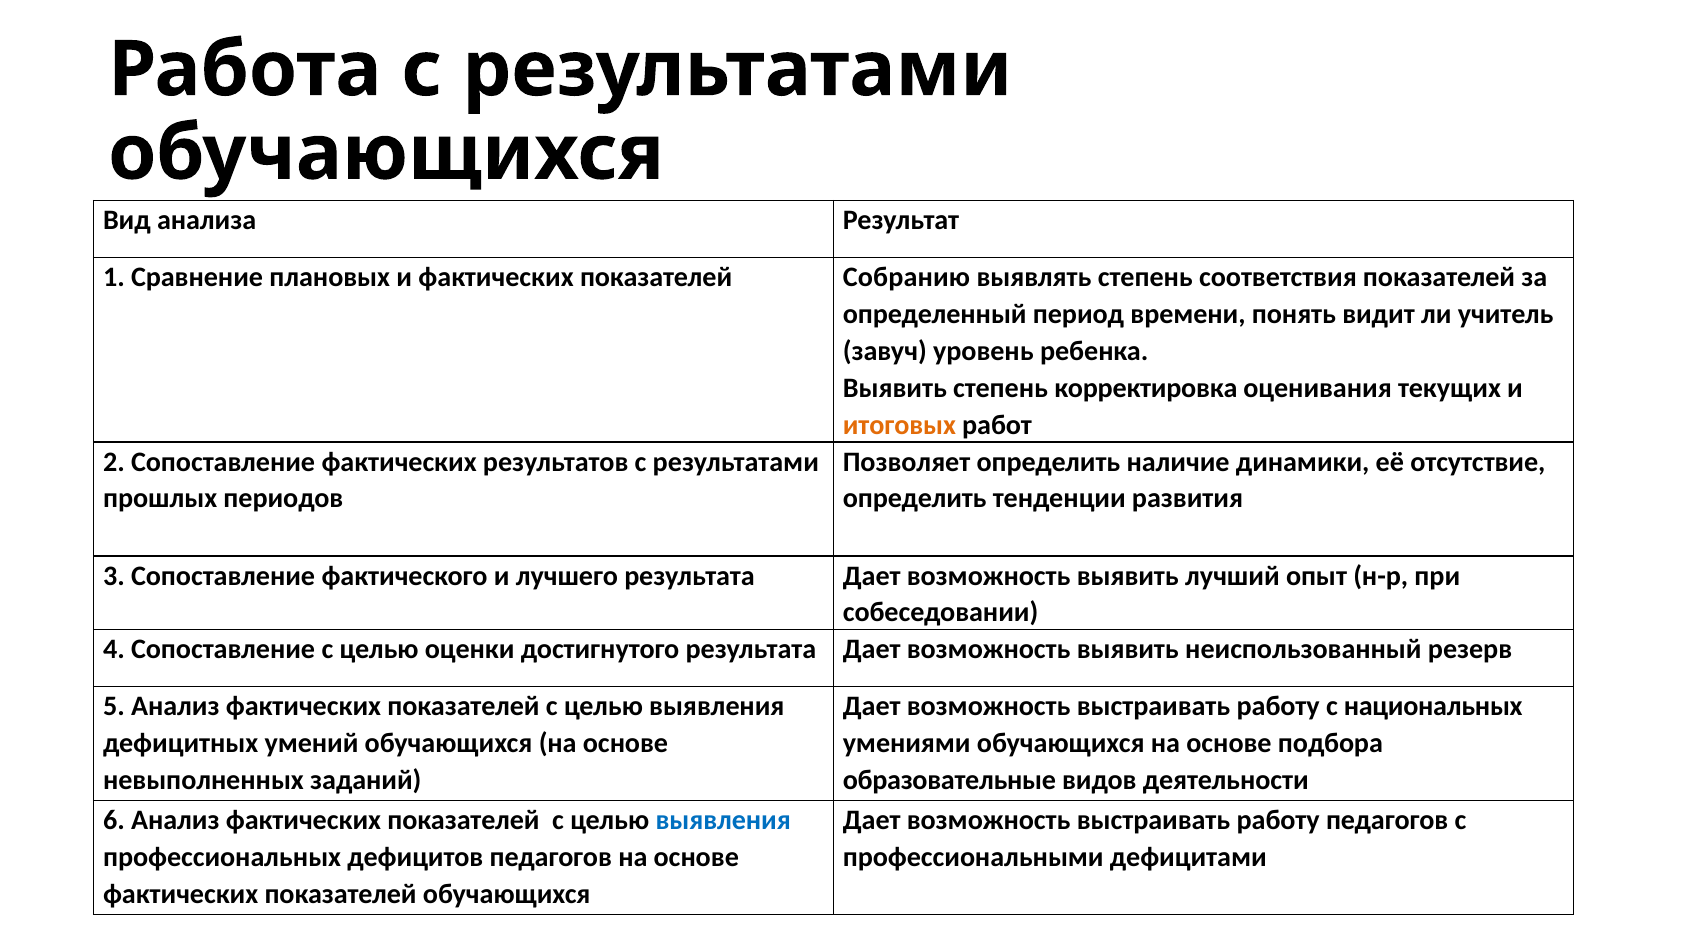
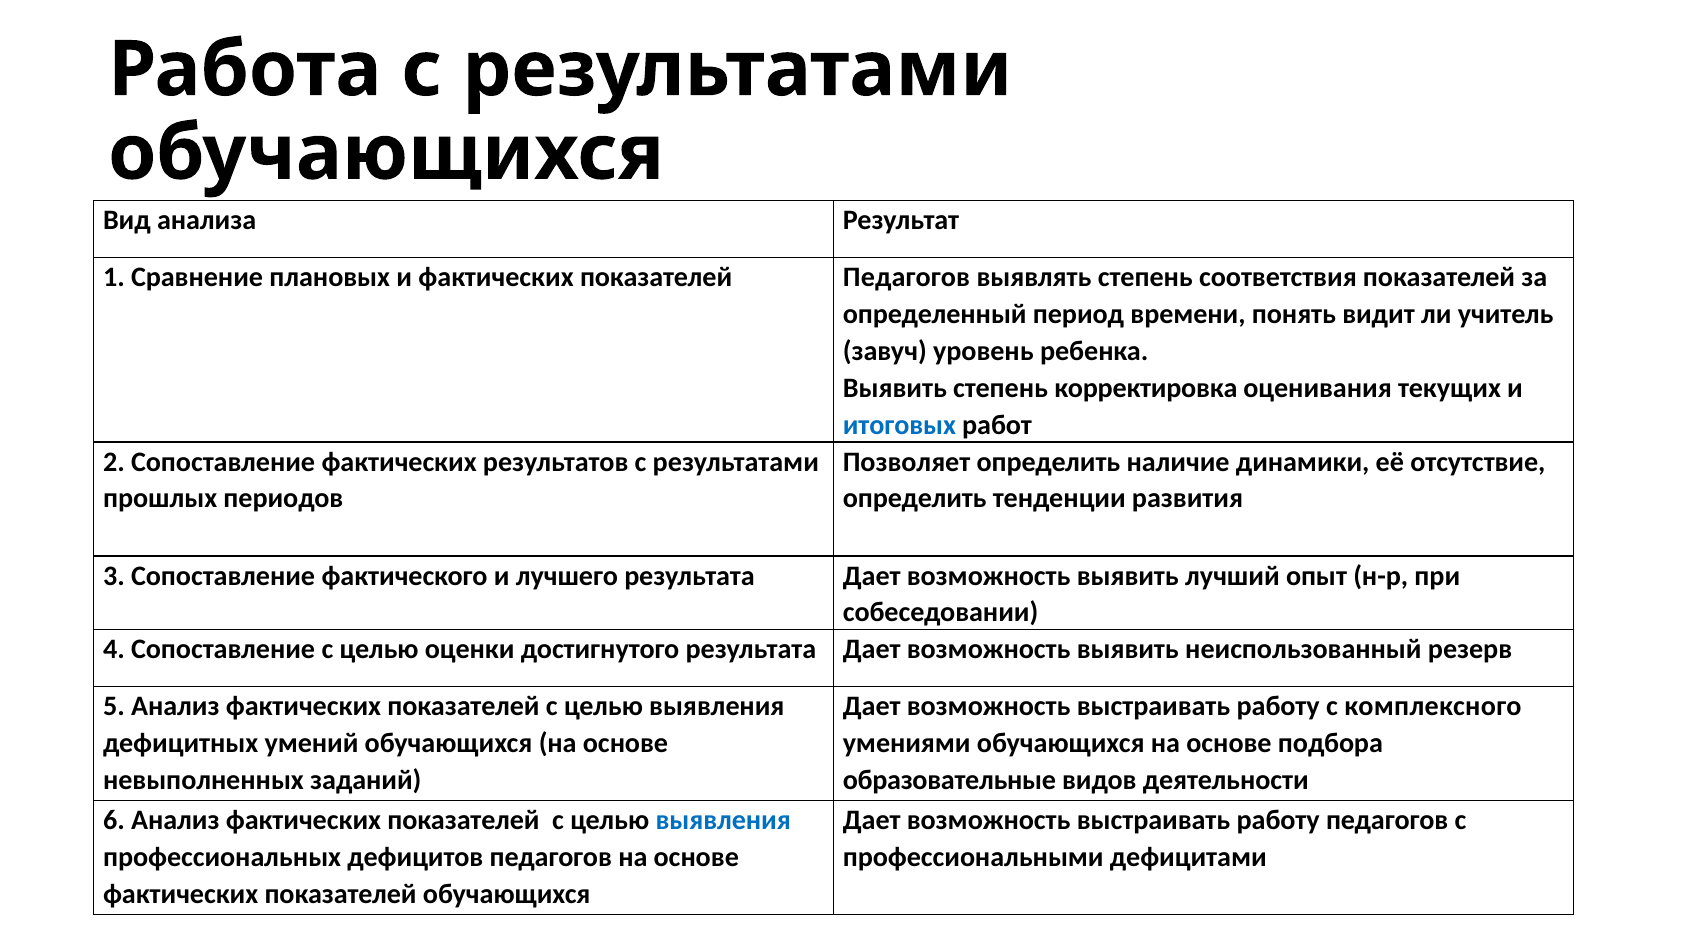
показателей Собранию: Собранию -> Педагогов (907, 278)
итоговых colour: orange -> blue (899, 425)
национальных: национальных -> комплексного (1433, 707)
